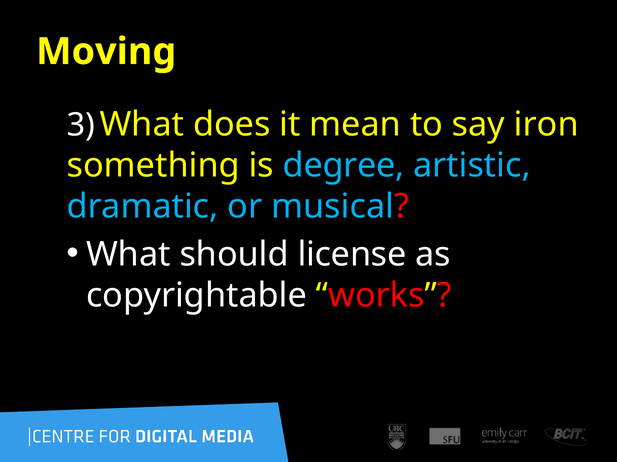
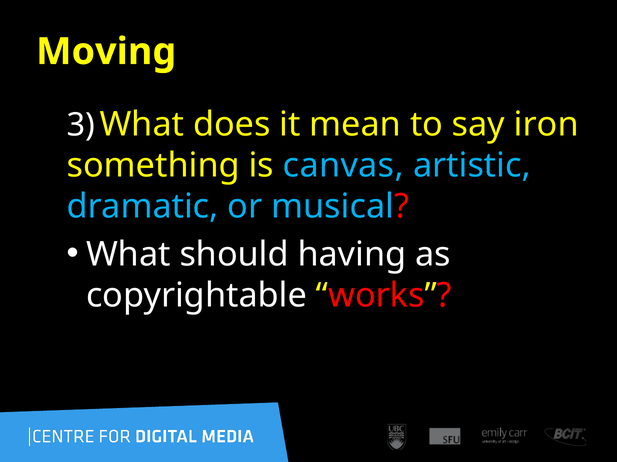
degree: degree -> canvas (343, 166)
license: license -> having (352, 255)
